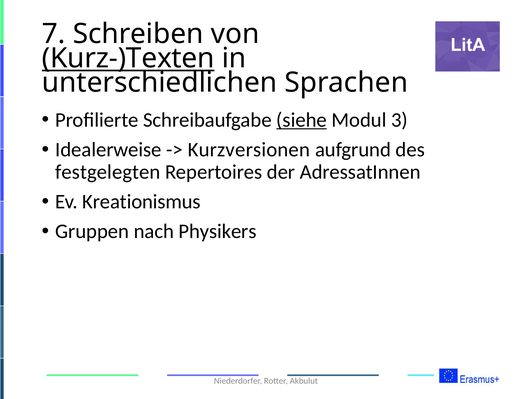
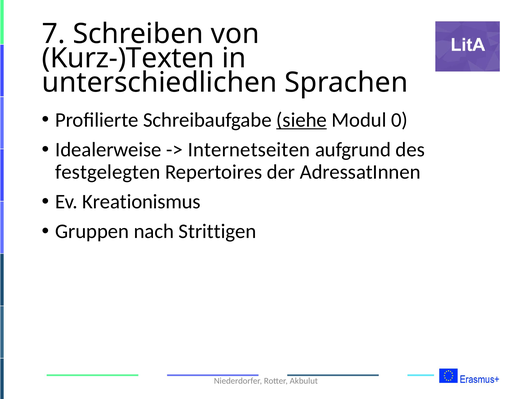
Kurz-)Texten underline: present -> none (128, 58)
3: 3 -> 0 (399, 120)
Kurzversionen: Kurzversionen -> Internetseiten (249, 150)
Physikers: Physikers -> Strittigen (218, 232)
